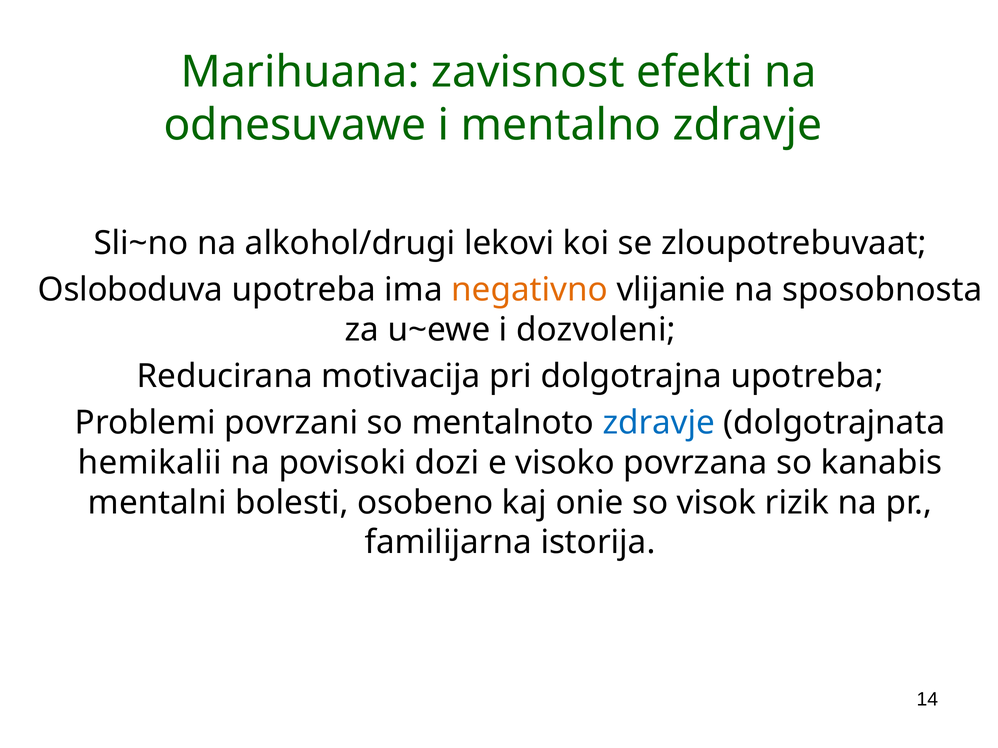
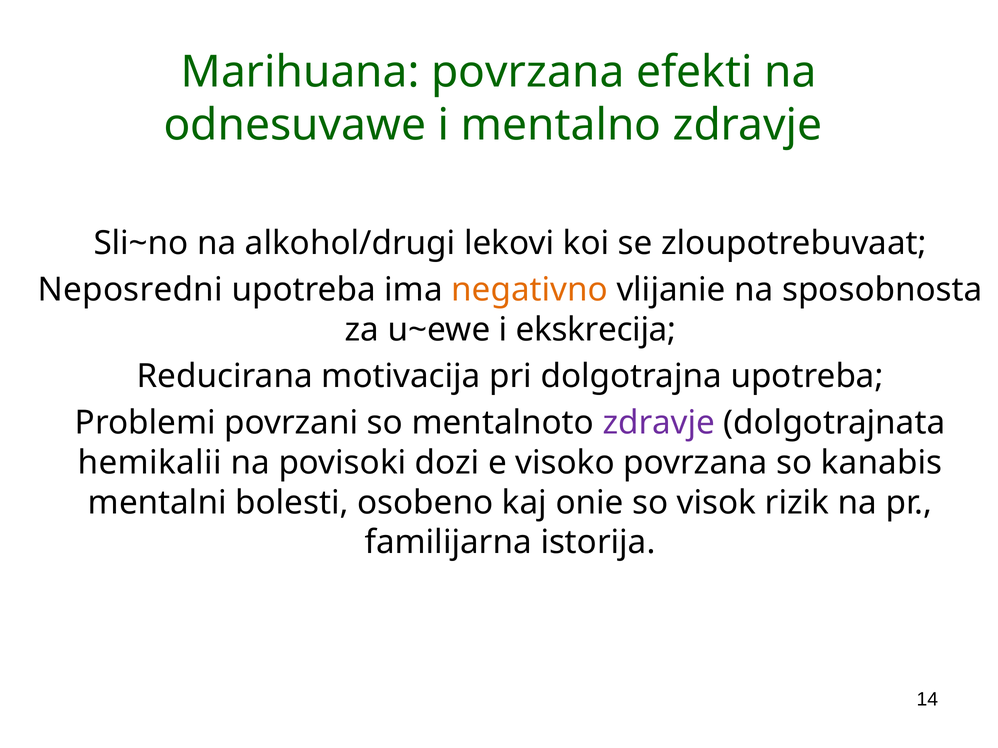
Marihuana zavisnost: zavisnost -> povrzana (528, 72)
Osloboduva: Osloboduva -> Neposredni (130, 290)
dozvoleni: dozvoleni -> ekskrecija (596, 330)
zdravje colour: blue -> purple (659, 423)
